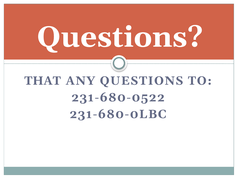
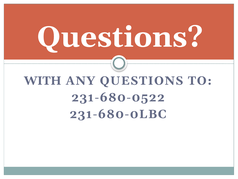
THAT: THAT -> WITH (43, 81)
